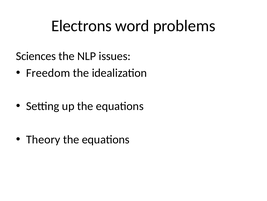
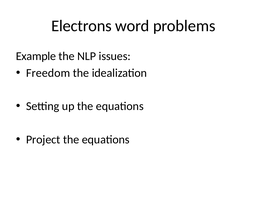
Sciences: Sciences -> Example (36, 56)
Theory: Theory -> Project (43, 139)
